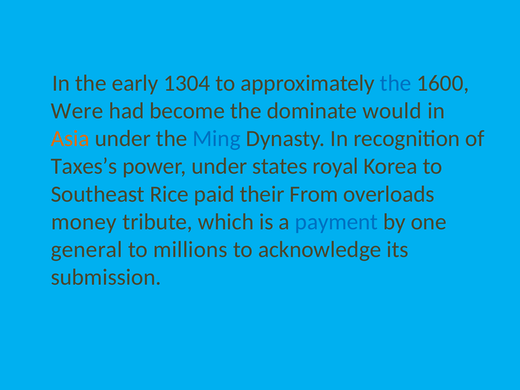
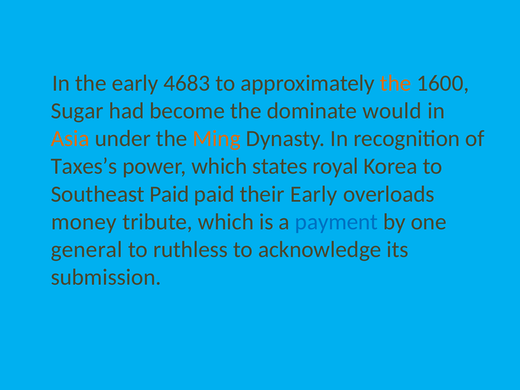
1304: 1304 -> 4683 (187, 83)
the colour: blue -> orange (396, 83)
Were: Were -> Sugar (77, 111)
Ming colour: blue -> orange (217, 139)
power under: under -> which (219, 166)
Southeast Rice: Rice -> Paid (169, 194)
their From: From -> Early (314, 194)
millions: millions -> ruthless (190, 250)
